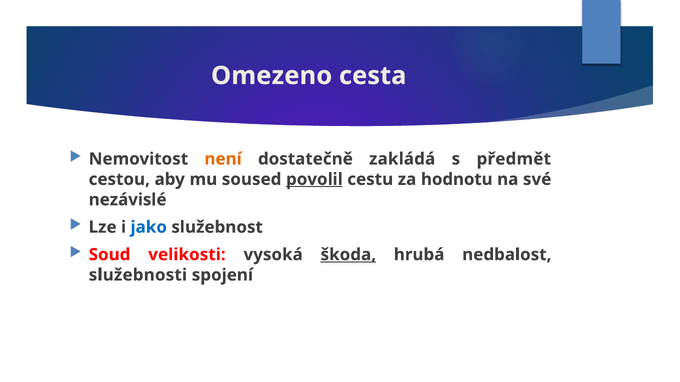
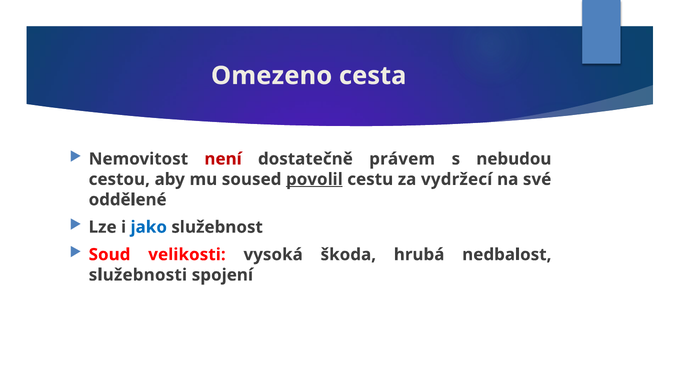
není colour: orange -> red (223, 159)
zakládá: zakládá -> právem (402, 159)
předmět: předmět -> nebudou (514, 159)
hodnotu: hodnotu -> vydržecí (457, 180)
nezávislé: nezávislé -> oddělené (128, 200)
škoda underline: present -> none (348, 255)
